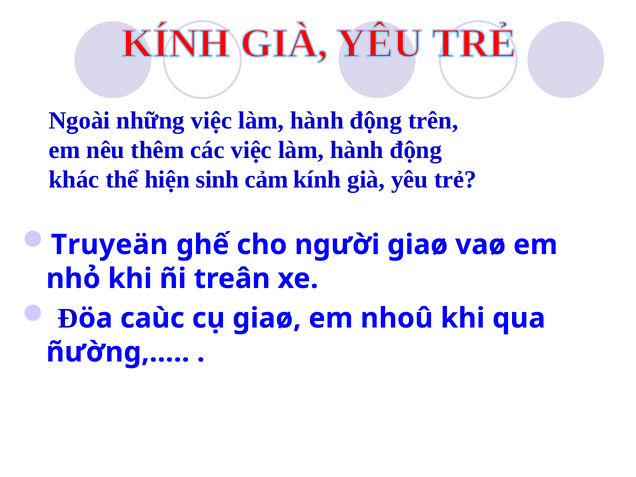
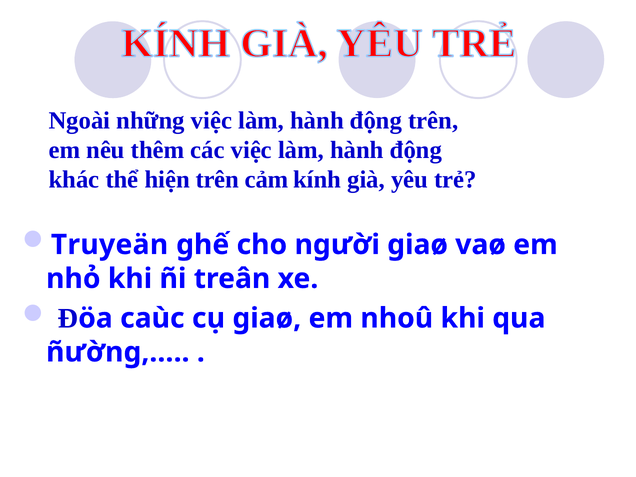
hiện sinh: sinh -> trên (217, 180)
